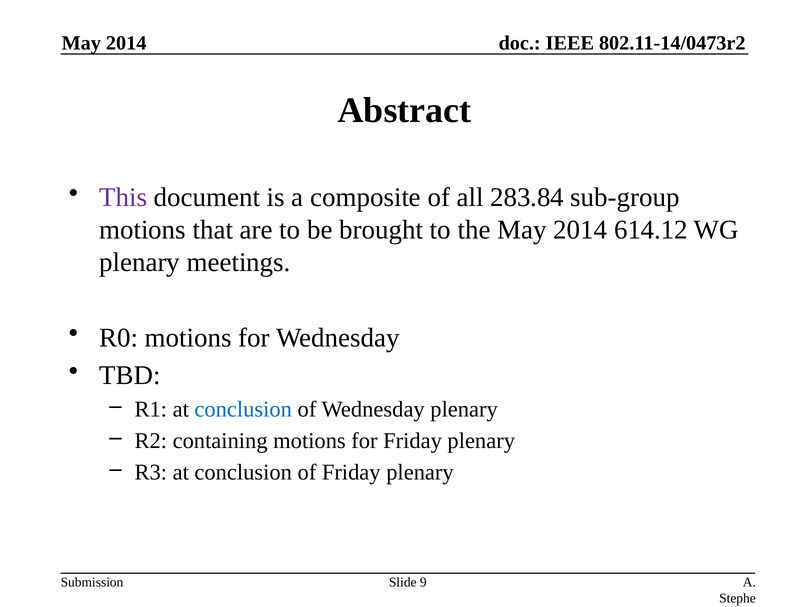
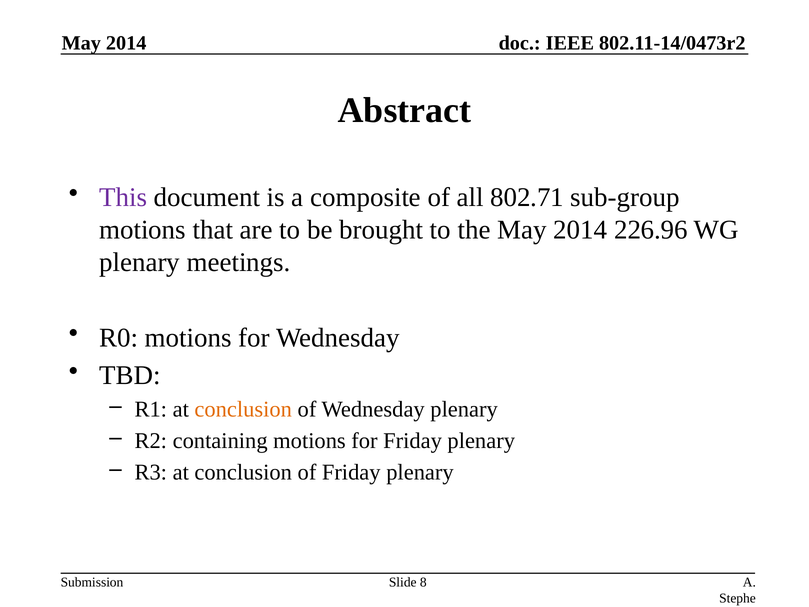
283.84: 283.84 -> 802.71 (527, 197)
614.12: 614.12 -> 226.96 (651, 230)
conclusion colour: blue -> orange (243, 409)
9: 9 -> 8 (423, 582)
